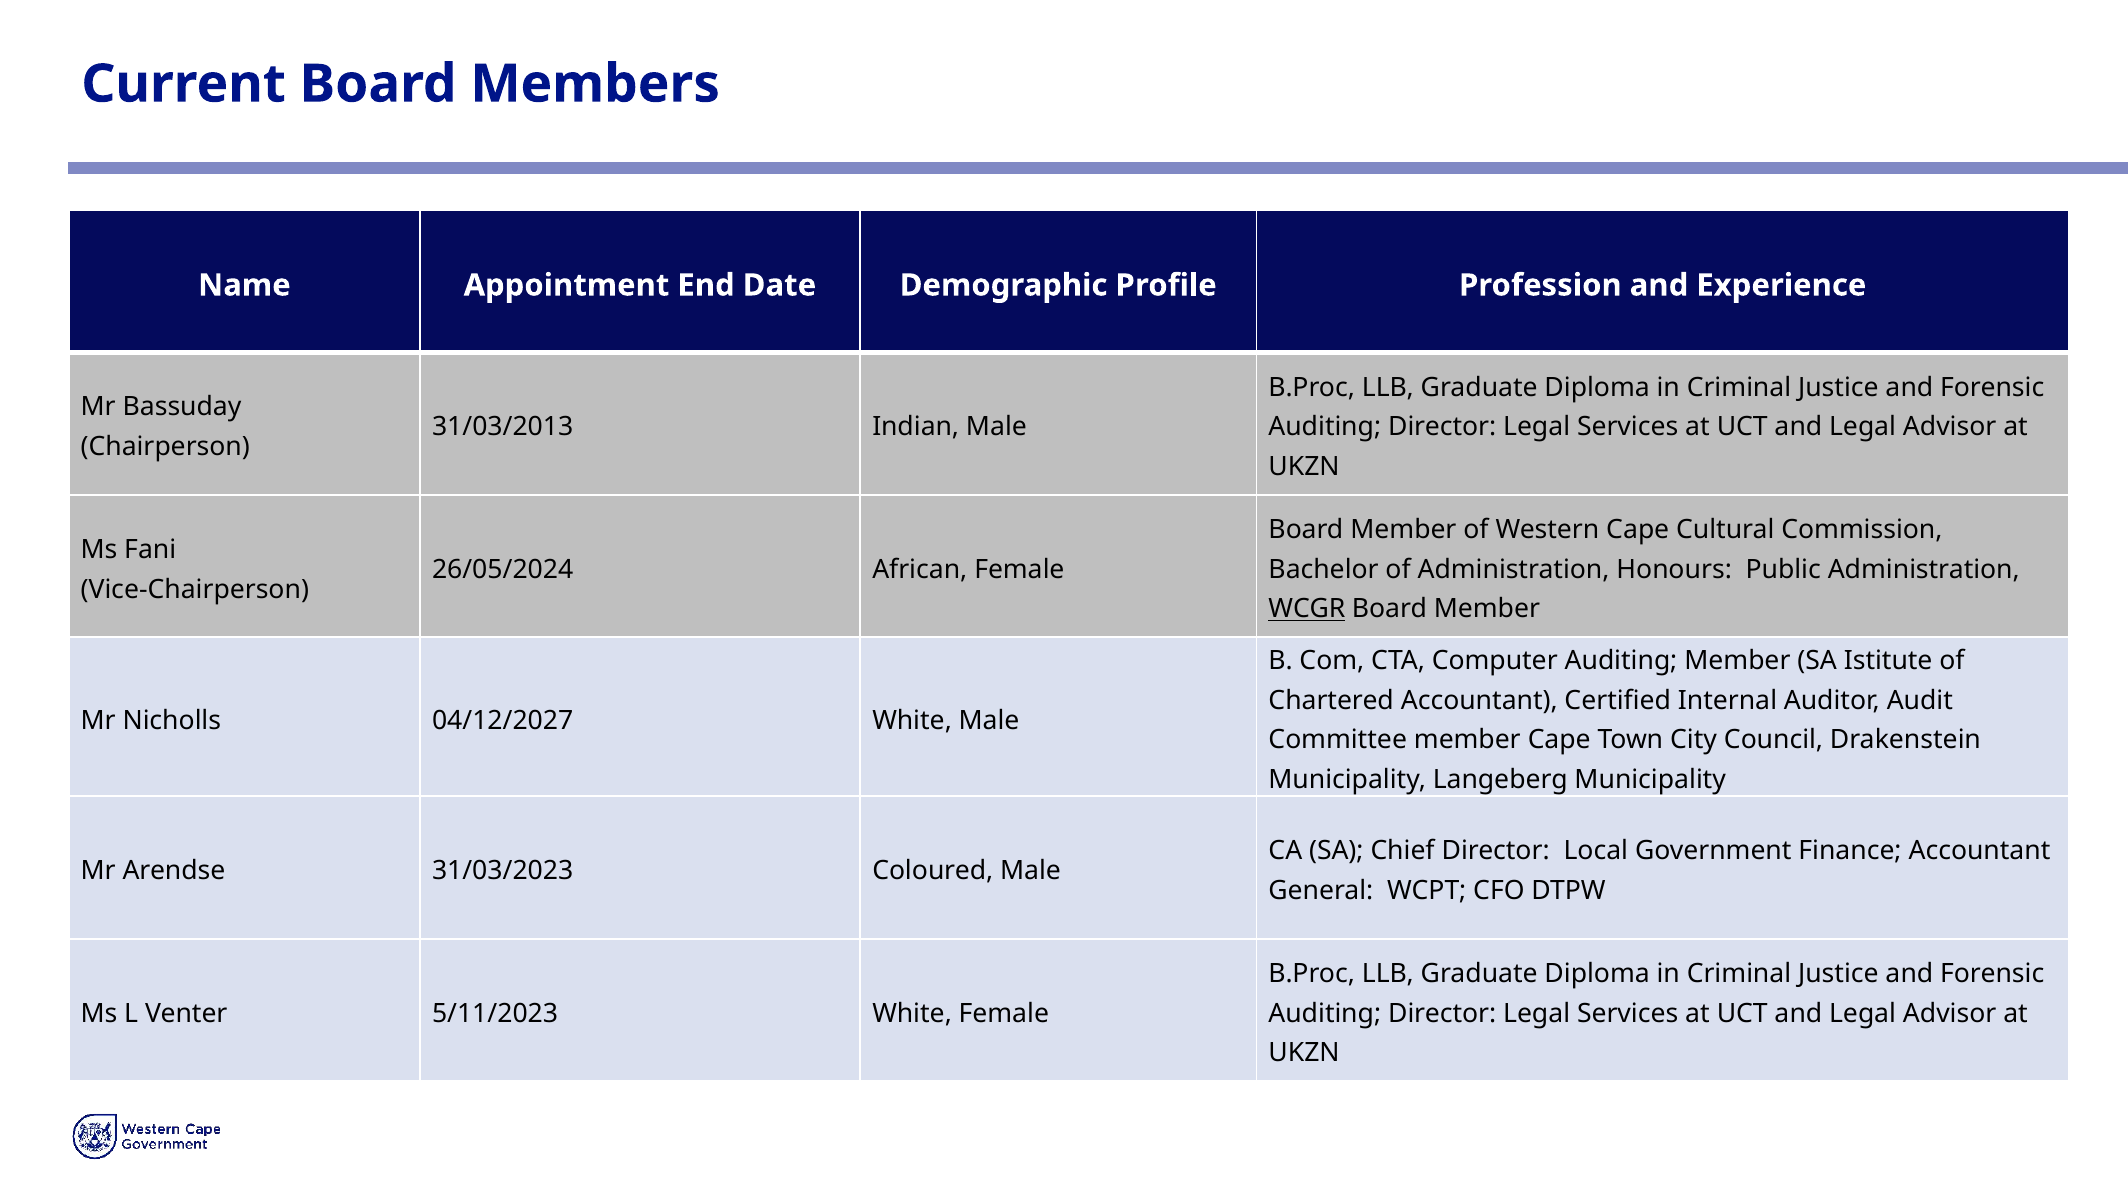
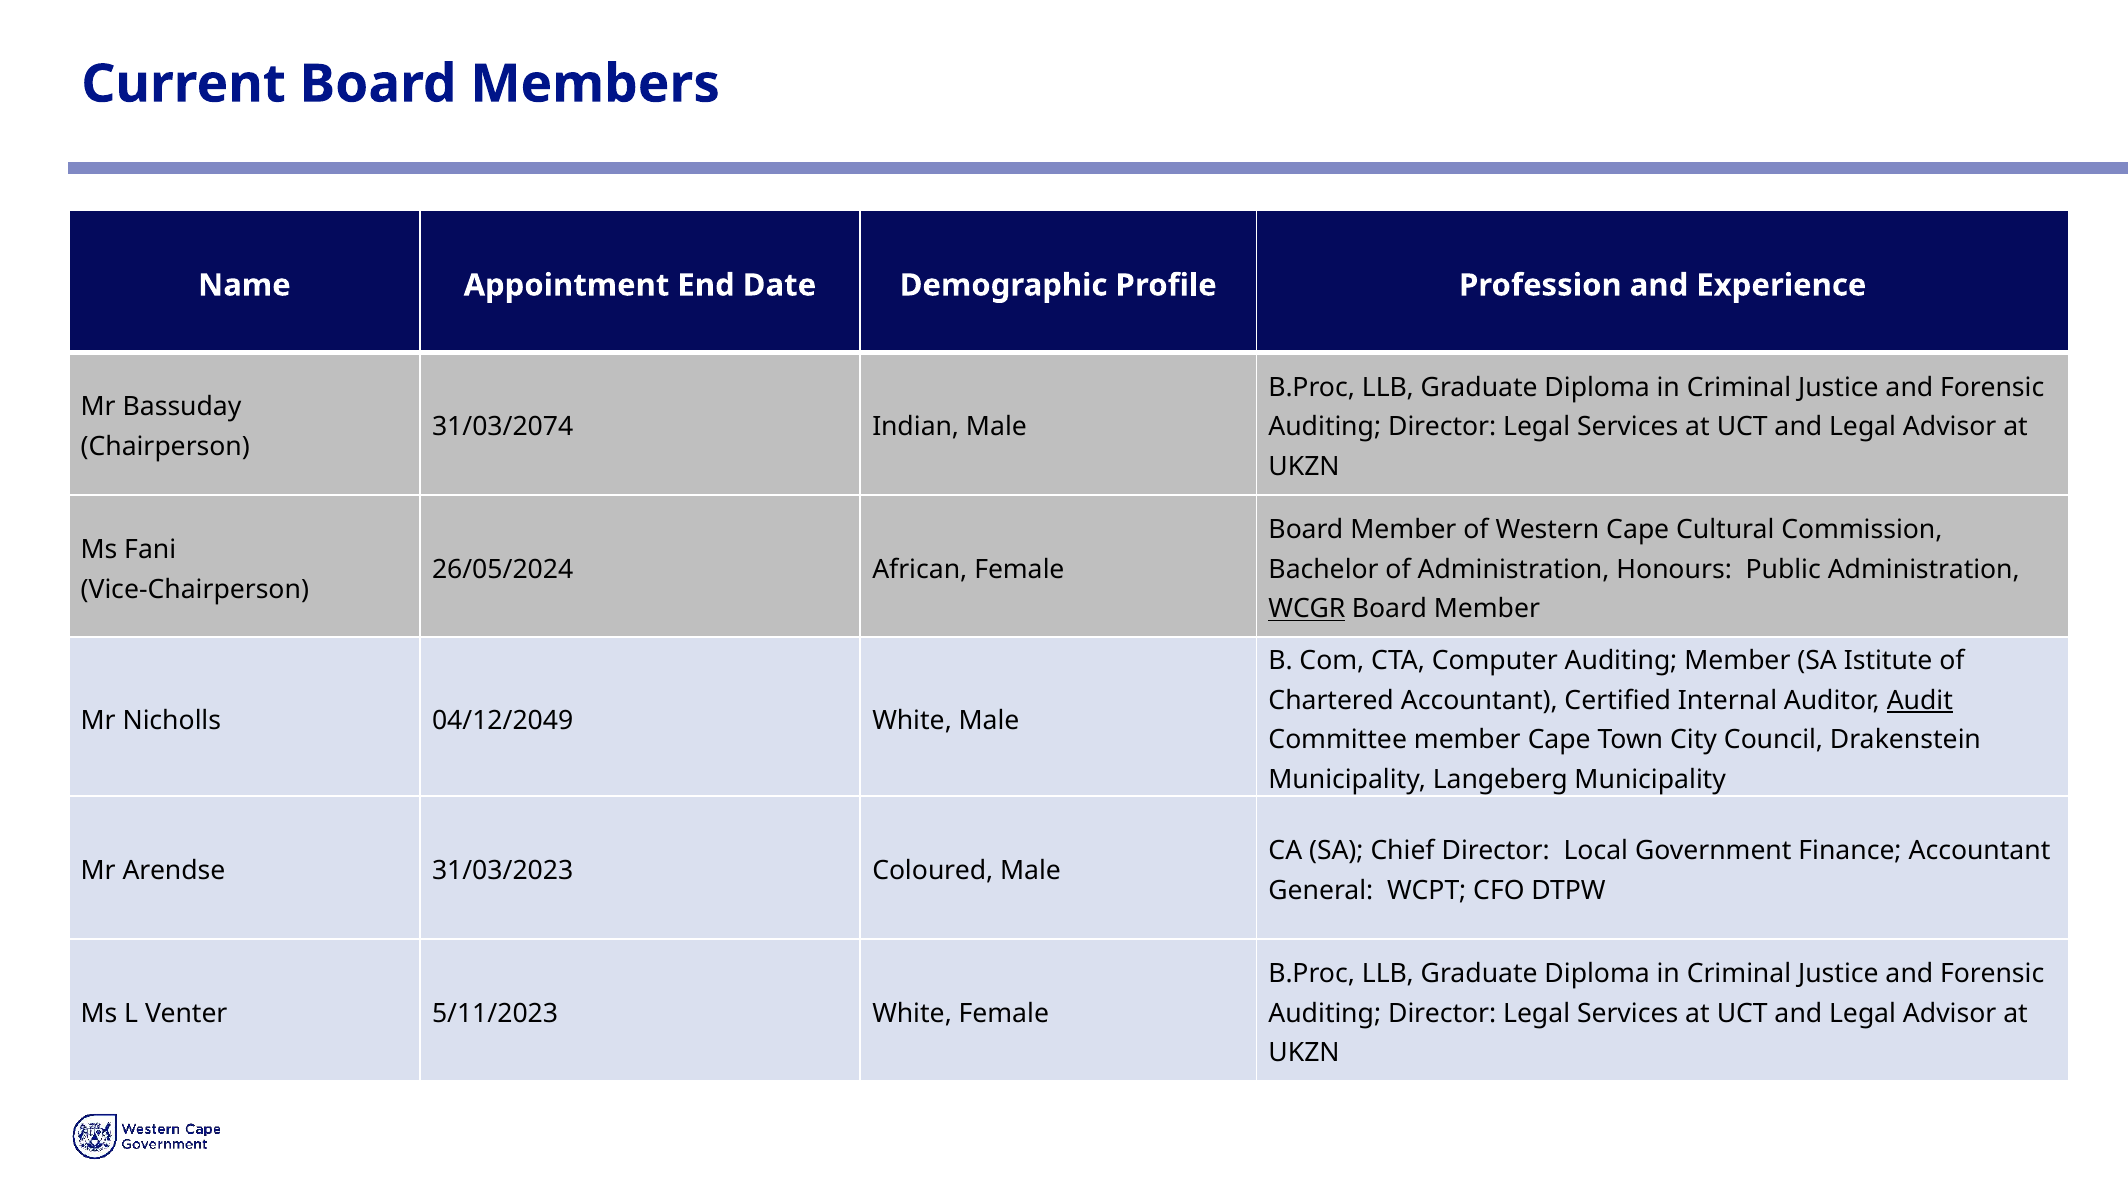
31/03/2013: 31/03/2013 -> 31/03/2074 (503, 427)
Audit underline: none -> present (1920, 700)
04/12/2027: 04/12/2027 -> 04/12/2049 (503, 720)
